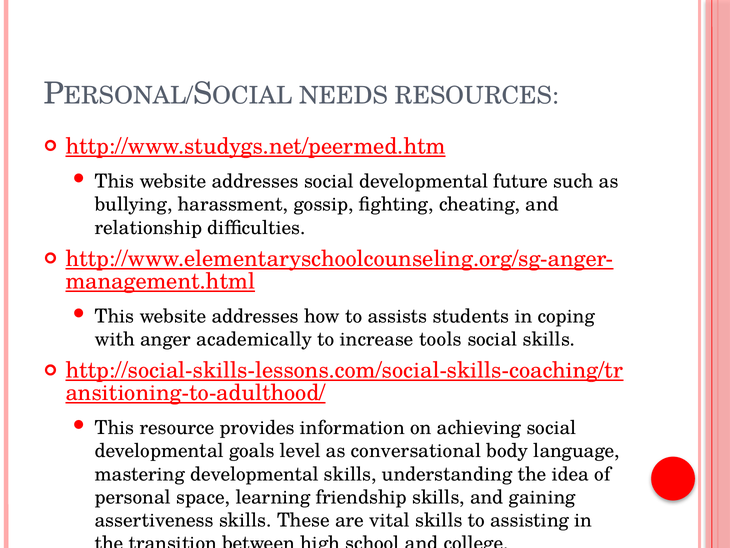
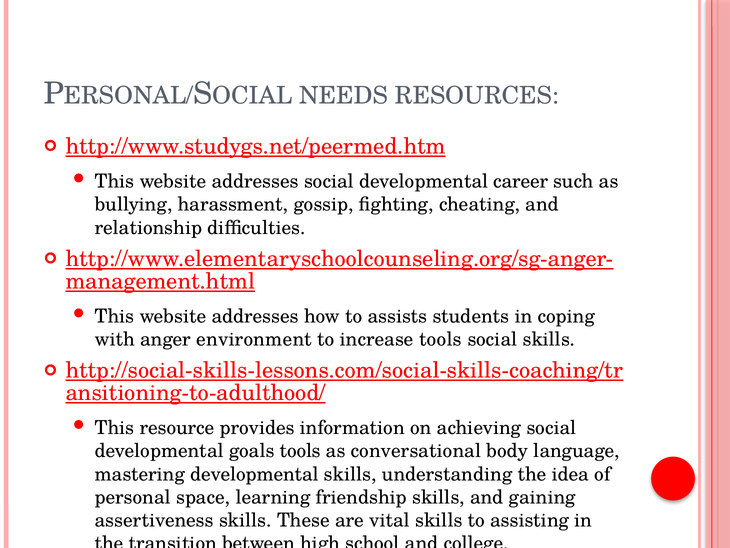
future: future -> career (521, 181)
academically: academically -> environment (254, 339)
goals level: level -> tools (300, 451)
